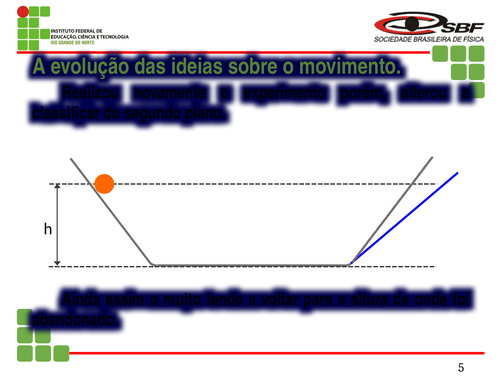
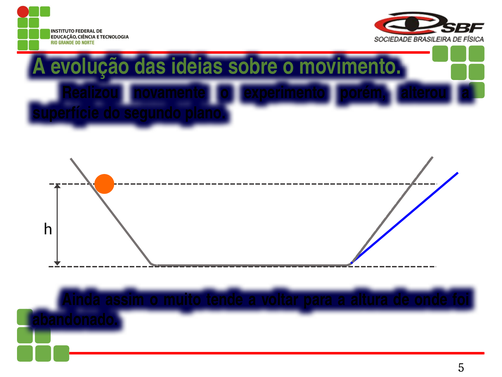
classificar: classificar -> superfície (66, 113)
